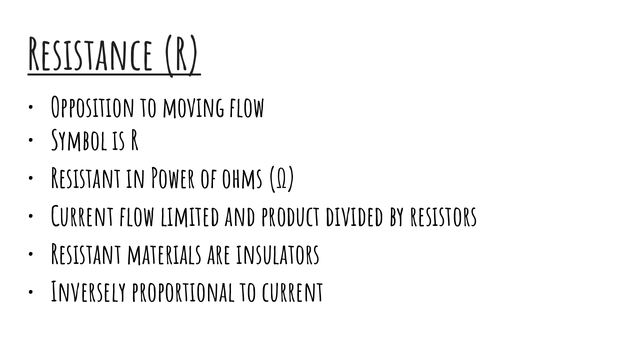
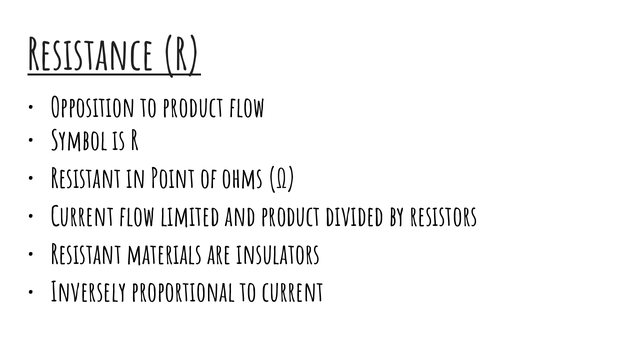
to moving: moving -> product (193, 108)
Power: Power -> Point (173, 179)
